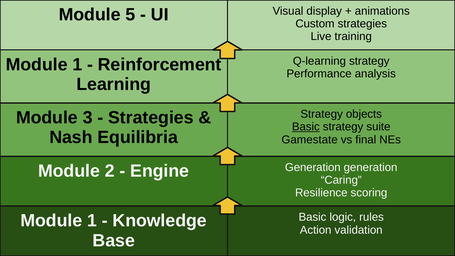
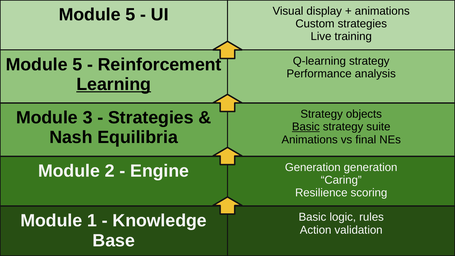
1: 1 -> 5 (77, 65)
Learning underline: none -> present (114, 84)
Gamestate: Gamestate -> Animations (310, 140)
